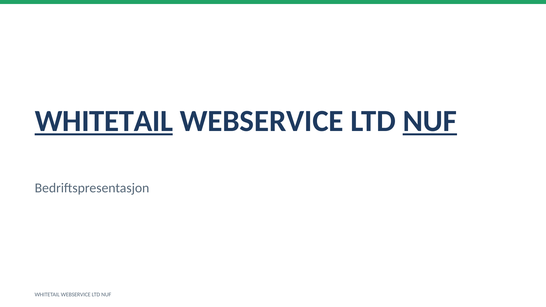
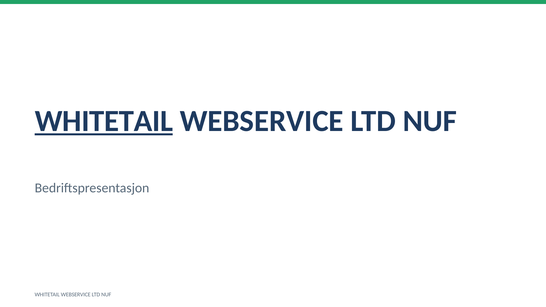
NUF underline: present -> none (430, 121)
